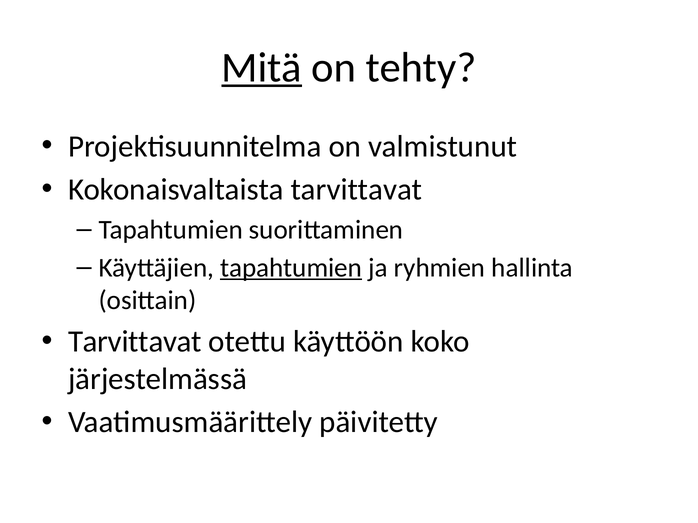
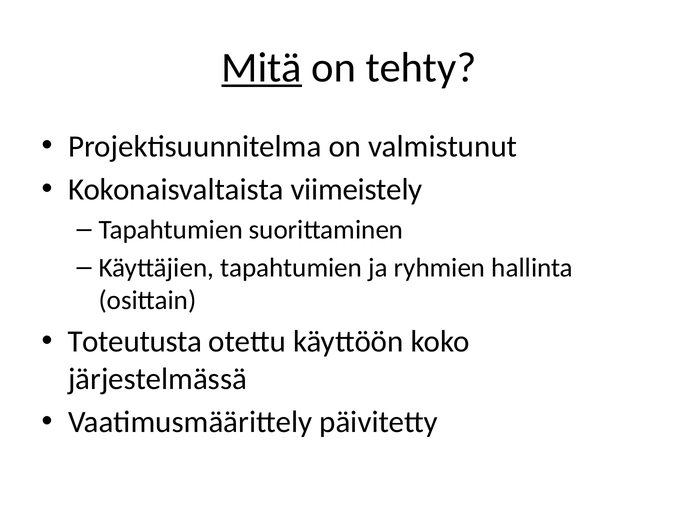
Kokonaisvaltaista tarvittavat: tarvittavat -> viimeistely (357, 190)
tapahtumien underline: present -> none (291, 268)
Tarvittavat: Tarvittavat -> Toteutusta (135, 342)
